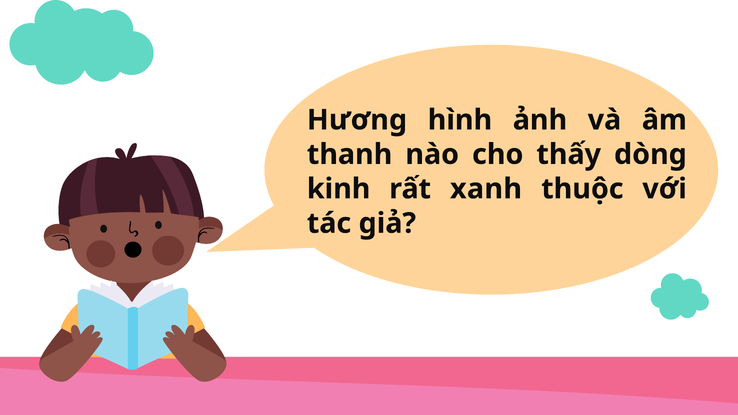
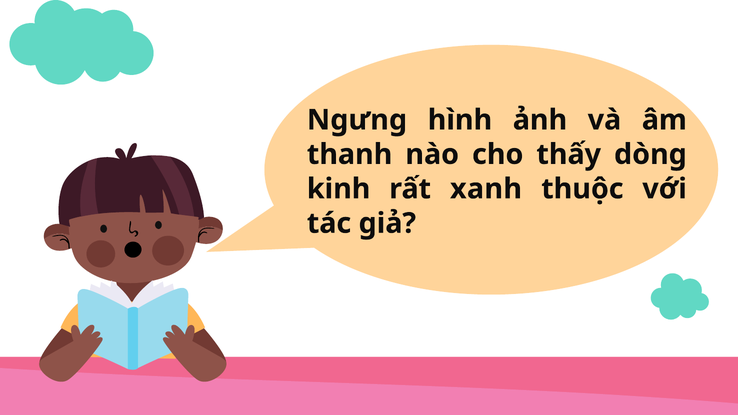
Hương: Hương -> Ngưng (357, 120)
